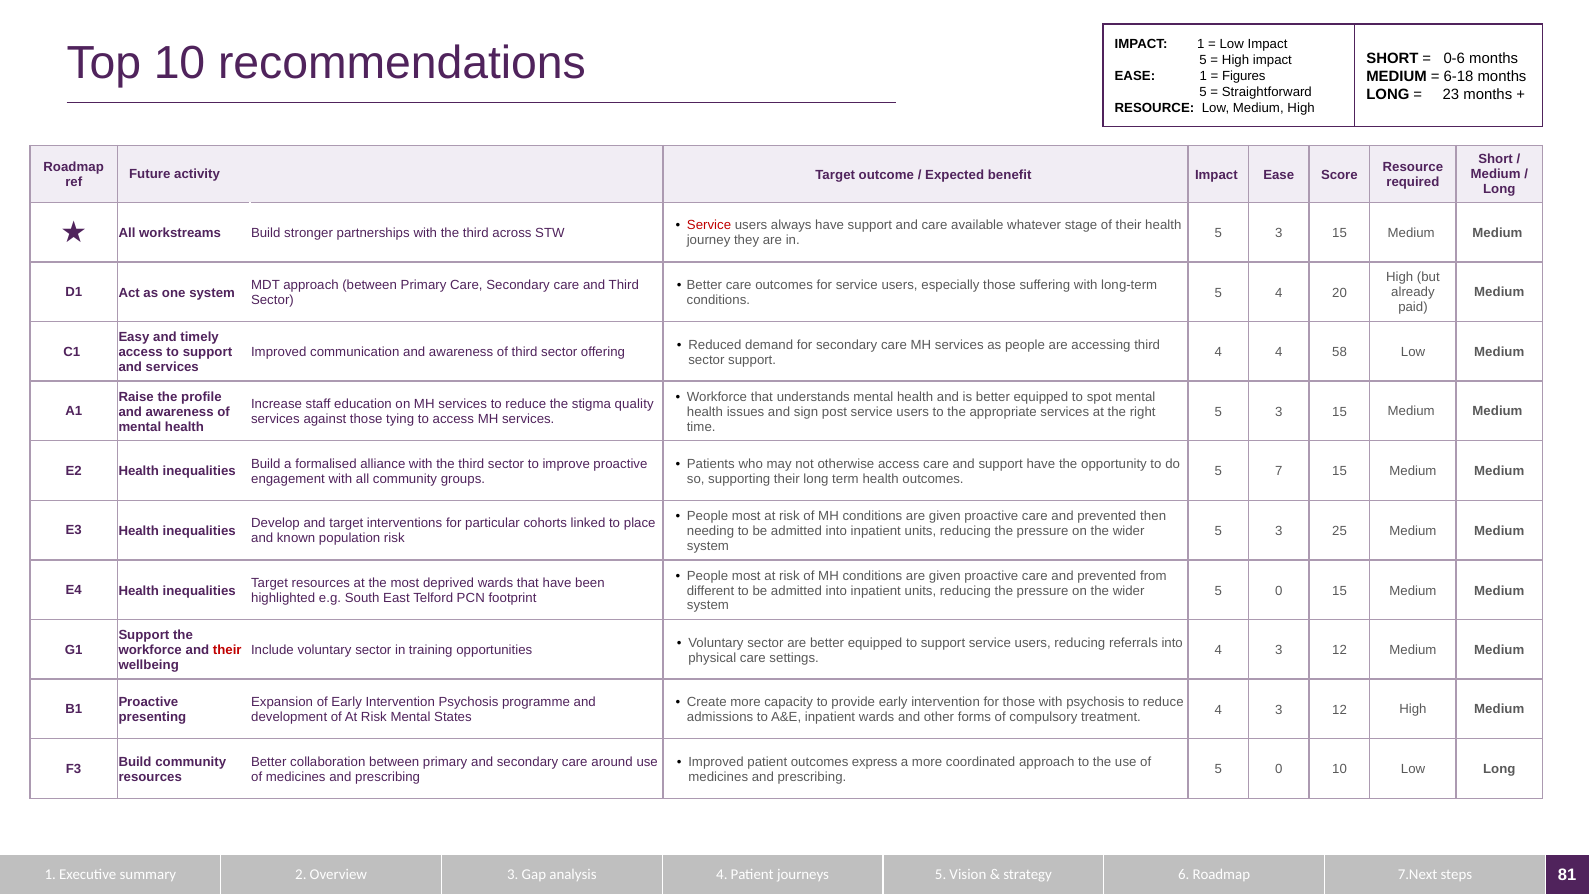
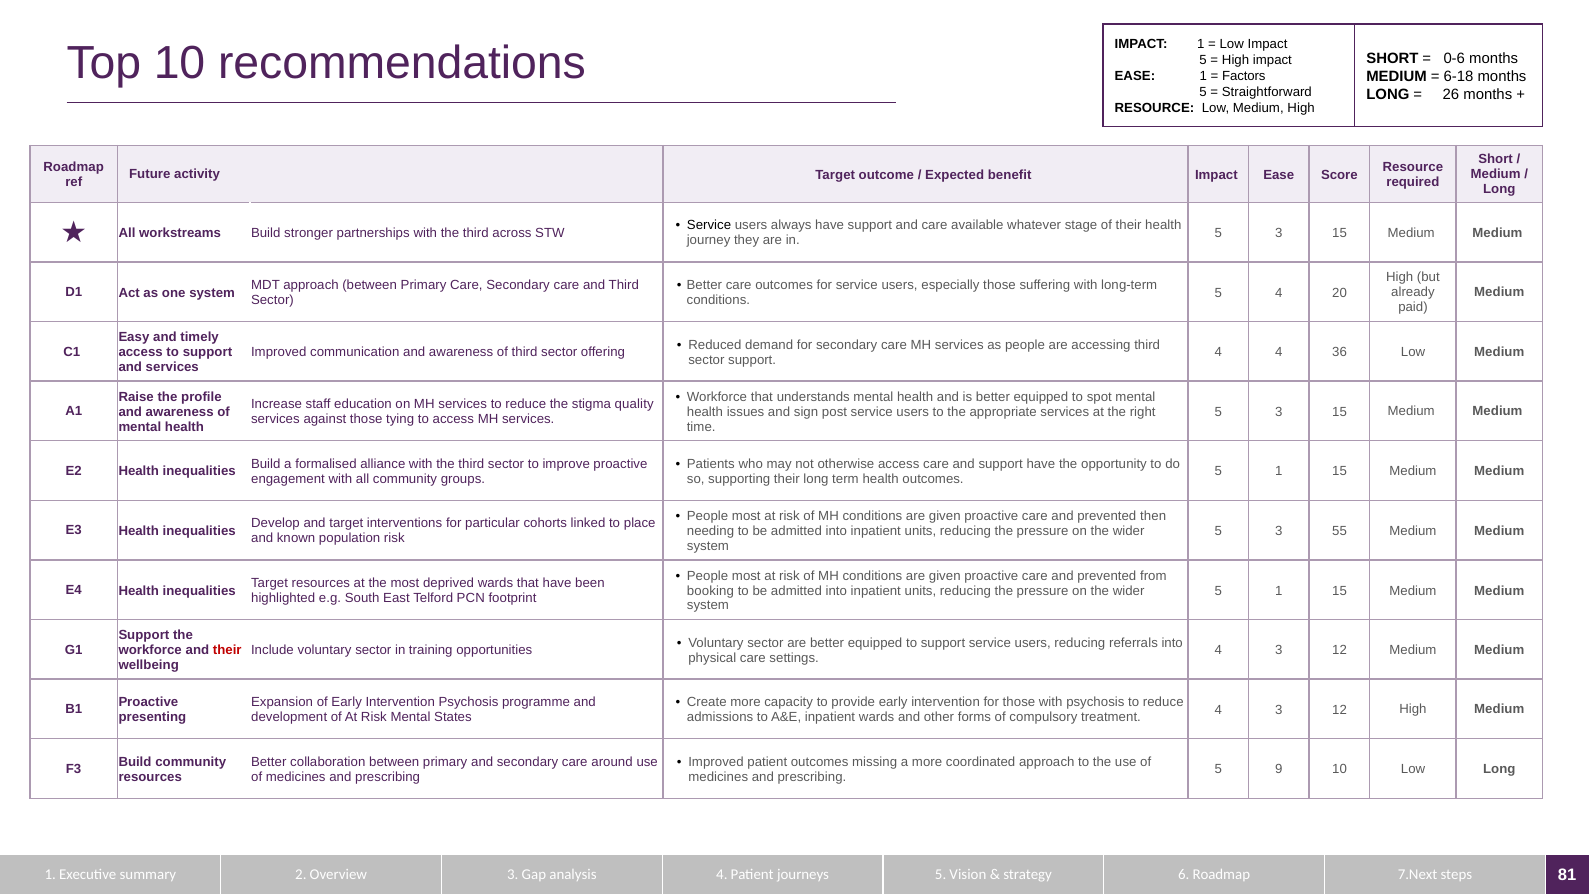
Figures: Figures -> Factors (1244, 76)
23: 23 -> 26 (1451, 94)
Service colour: red -> black (709, 226)
58: 58 -> 36 (1340, 352)
7: 7 -> 1 (1279, 471)
25: 25 -> 55 (1340, 531)
different: different -> booking (710, 591)
0: 0 -> 1 (1279, 591)
express: express -> missing (875, 762)
0: 0 -> 9 (1279, 769)
